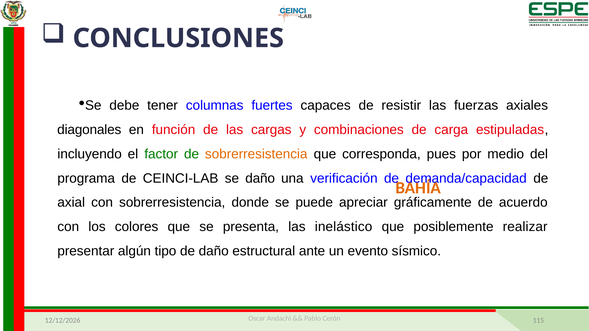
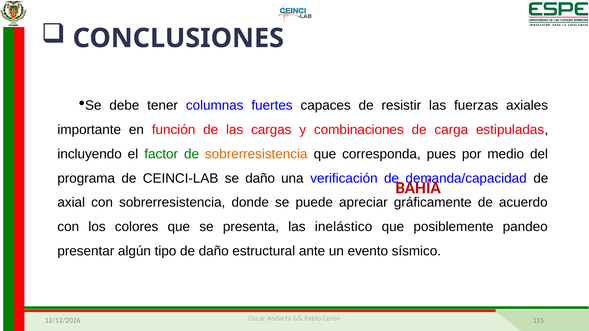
diagonales: diagonales -> importante (89, 130)
BAHÍA colour: orange -> red (418, 188)
realizar: realizar -> pandeo (525, 227)
